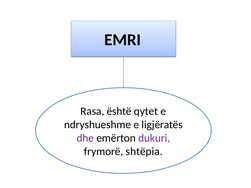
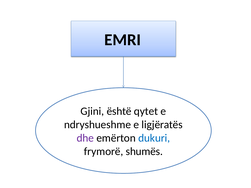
Rasa: Rasa -> Gjini (92, 111)
dukuri colour: purple -> blue (154, 138)
shtëpia: shtëpia -> shumës (144, 152)
